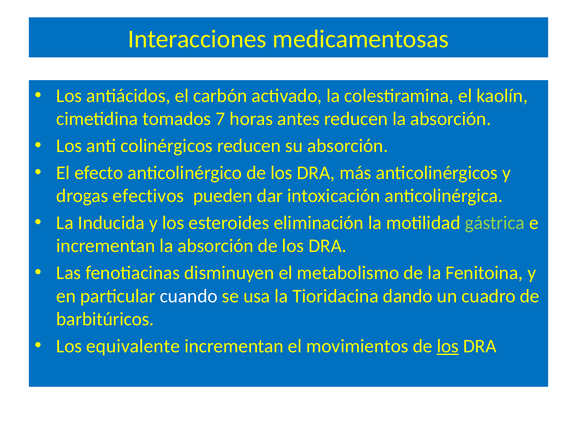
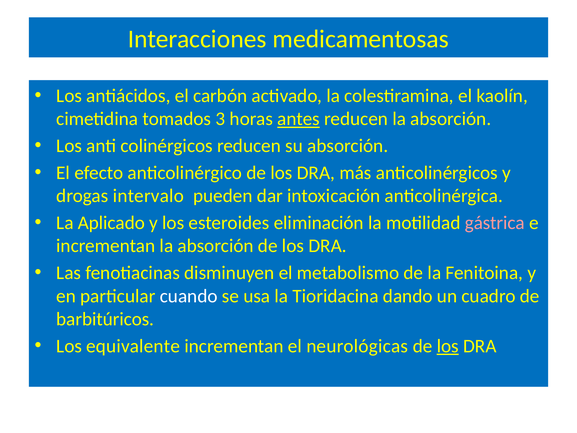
7: 7 -> 3 (220, 119)
antes underline: none -> present (298, 119)
efectivos: efectivos -> intervalo (148, 196)
Inducida: Inducida -> Aplicado (111, 223)
gástrica colour: light green -> pink (495, 223)
movimientos: movimientos -> neurológicas (357, 346)
